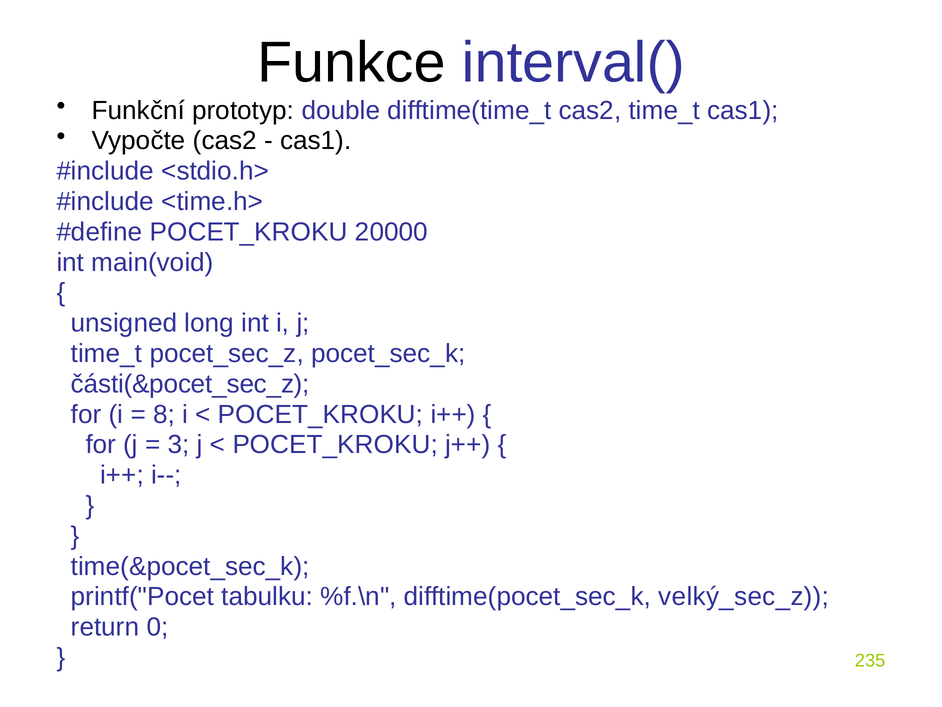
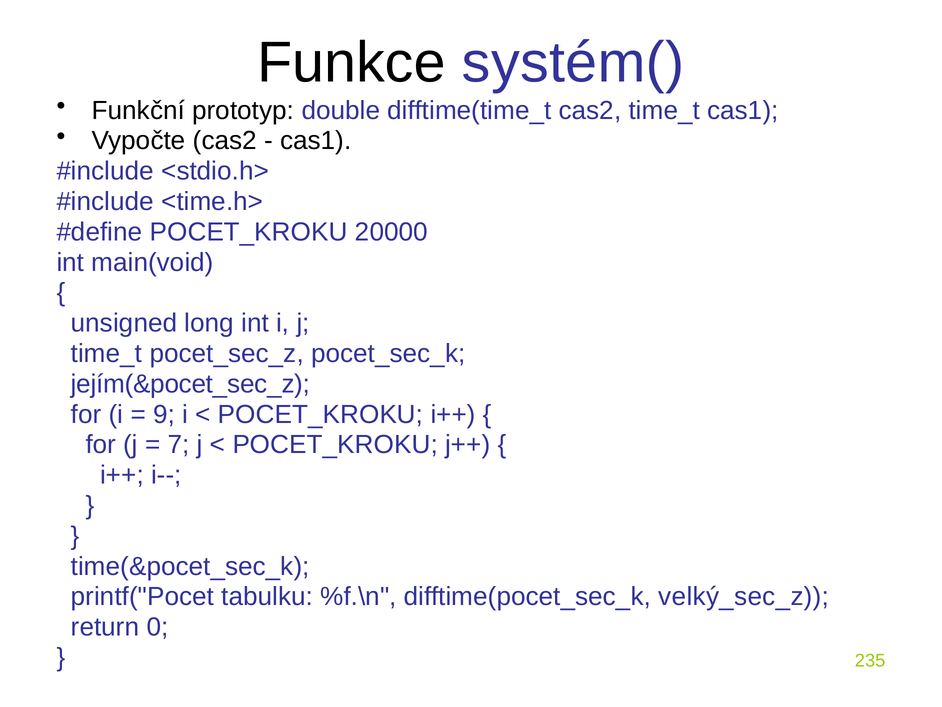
interval(: interval( -> systém( (573, 63)
části(&pocet_sec_z: části(&pocet_sec_z -> jejím(&pocet_sec_z (190, 384)
8: 8 -> 9 (164, 414)
3: 3 -> 7 (179, 444)
